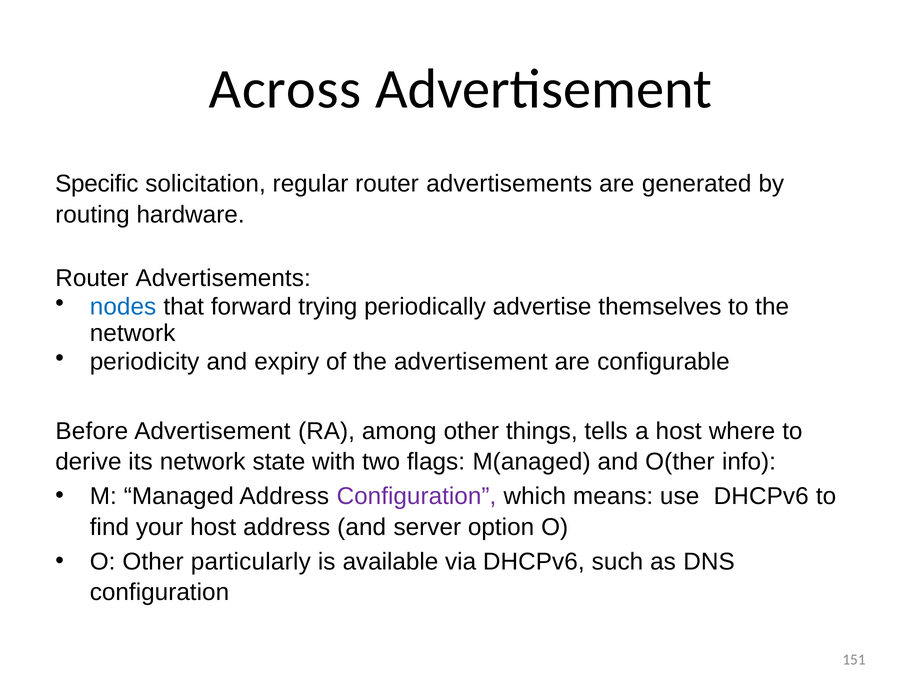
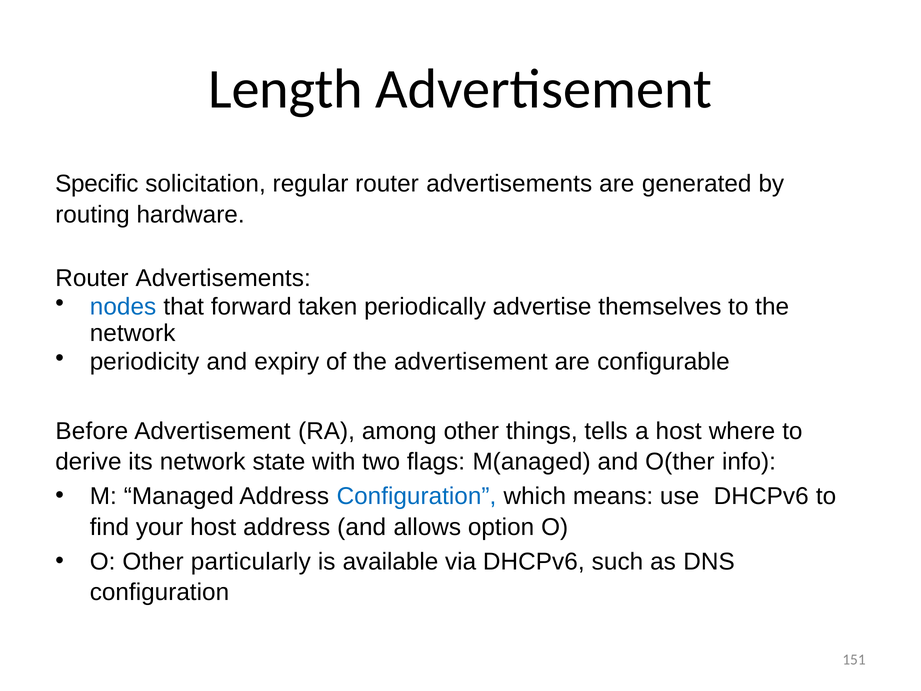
Across: Across -> Length (286, 89)
trying: trying -> taken (328, 307)
Configuration colour: purple -> blue (416, 496)
server: server -> allows (427, 527)
